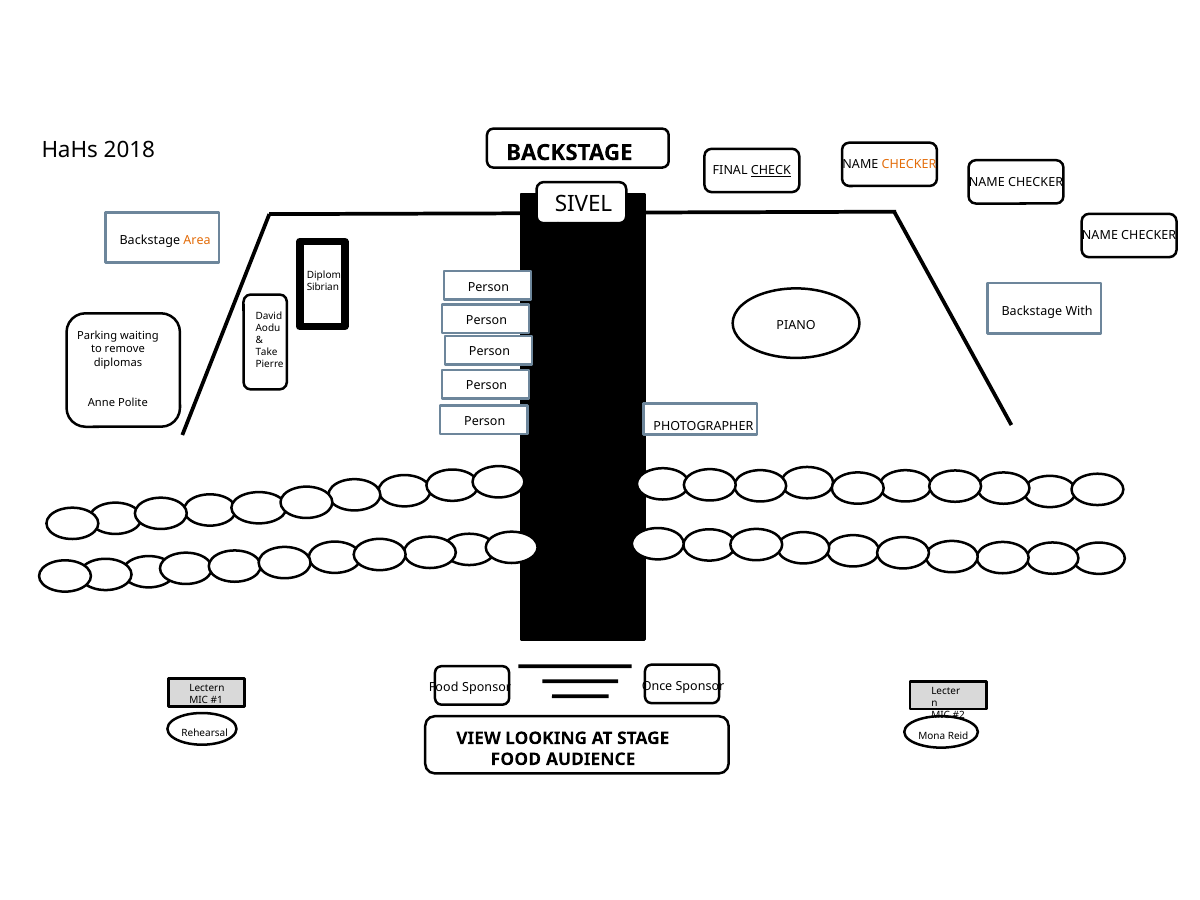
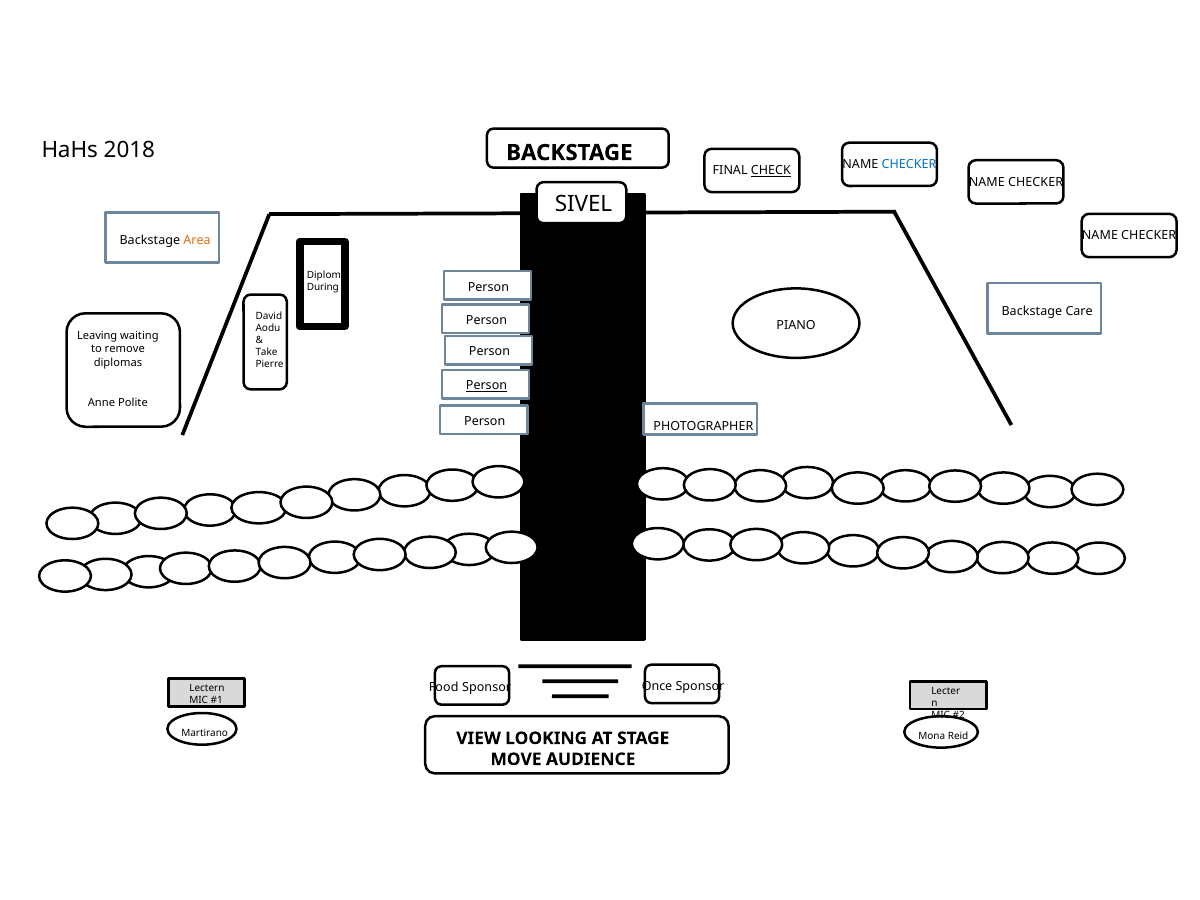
CHECKER colour: orange -> blue (909, 164)
Sibrian: Sibrian -> During (323, 287)
With: With -> Care (1079, 311)
Parking: Parking -> Leaving (97, 336)
Person underline: none -> present (486, 386)
Rehearsal: Rehearsal -> Martirano (205, 733)
FOOD: FOOD -> MOVE (516, 759)
